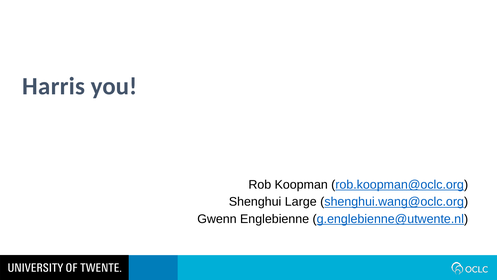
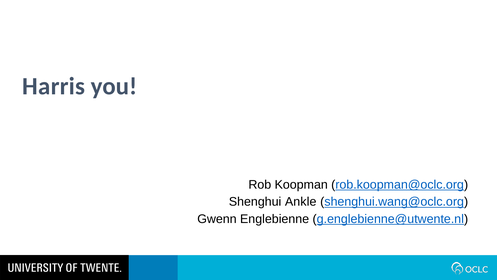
Large: Large -> Ankle (301, 201)
